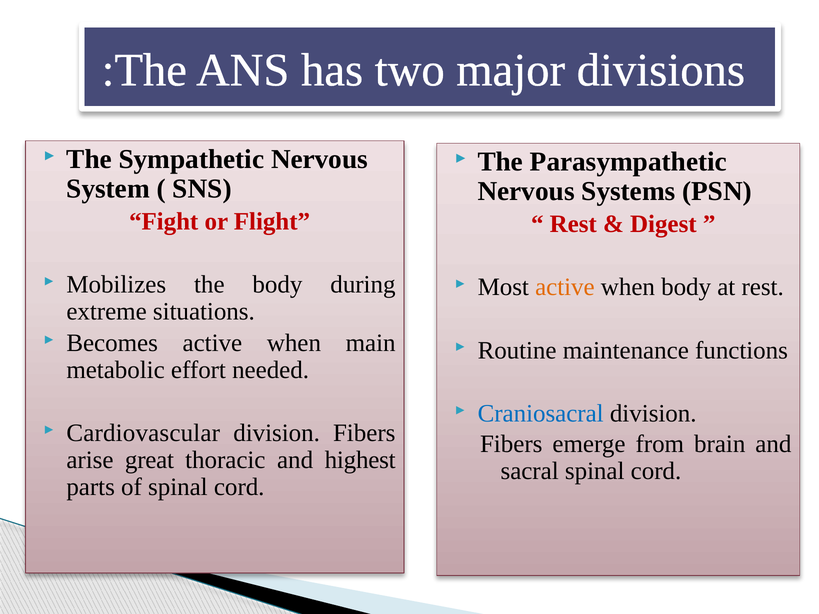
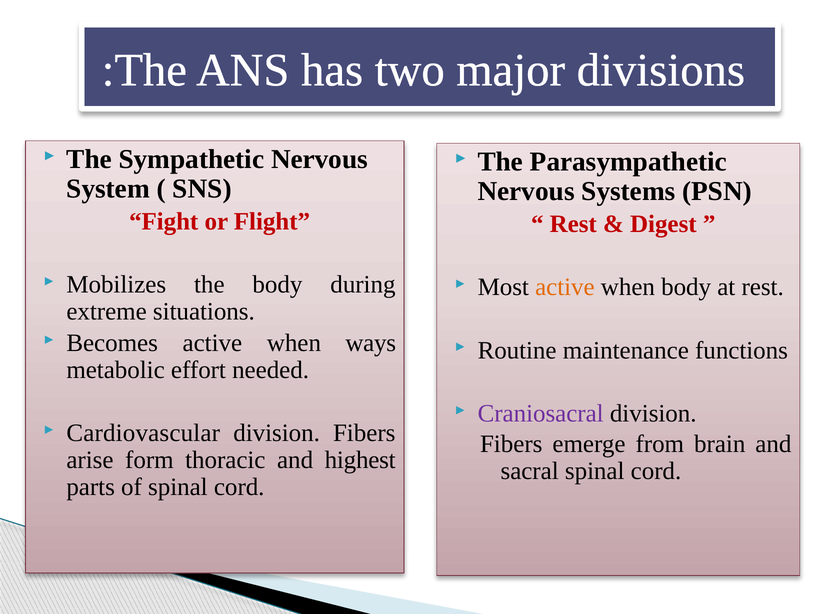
main: main -> ways (371, 343)
Craniosacral colour: blue -> purple (541, 413)
great: great -> form (149, 460)
